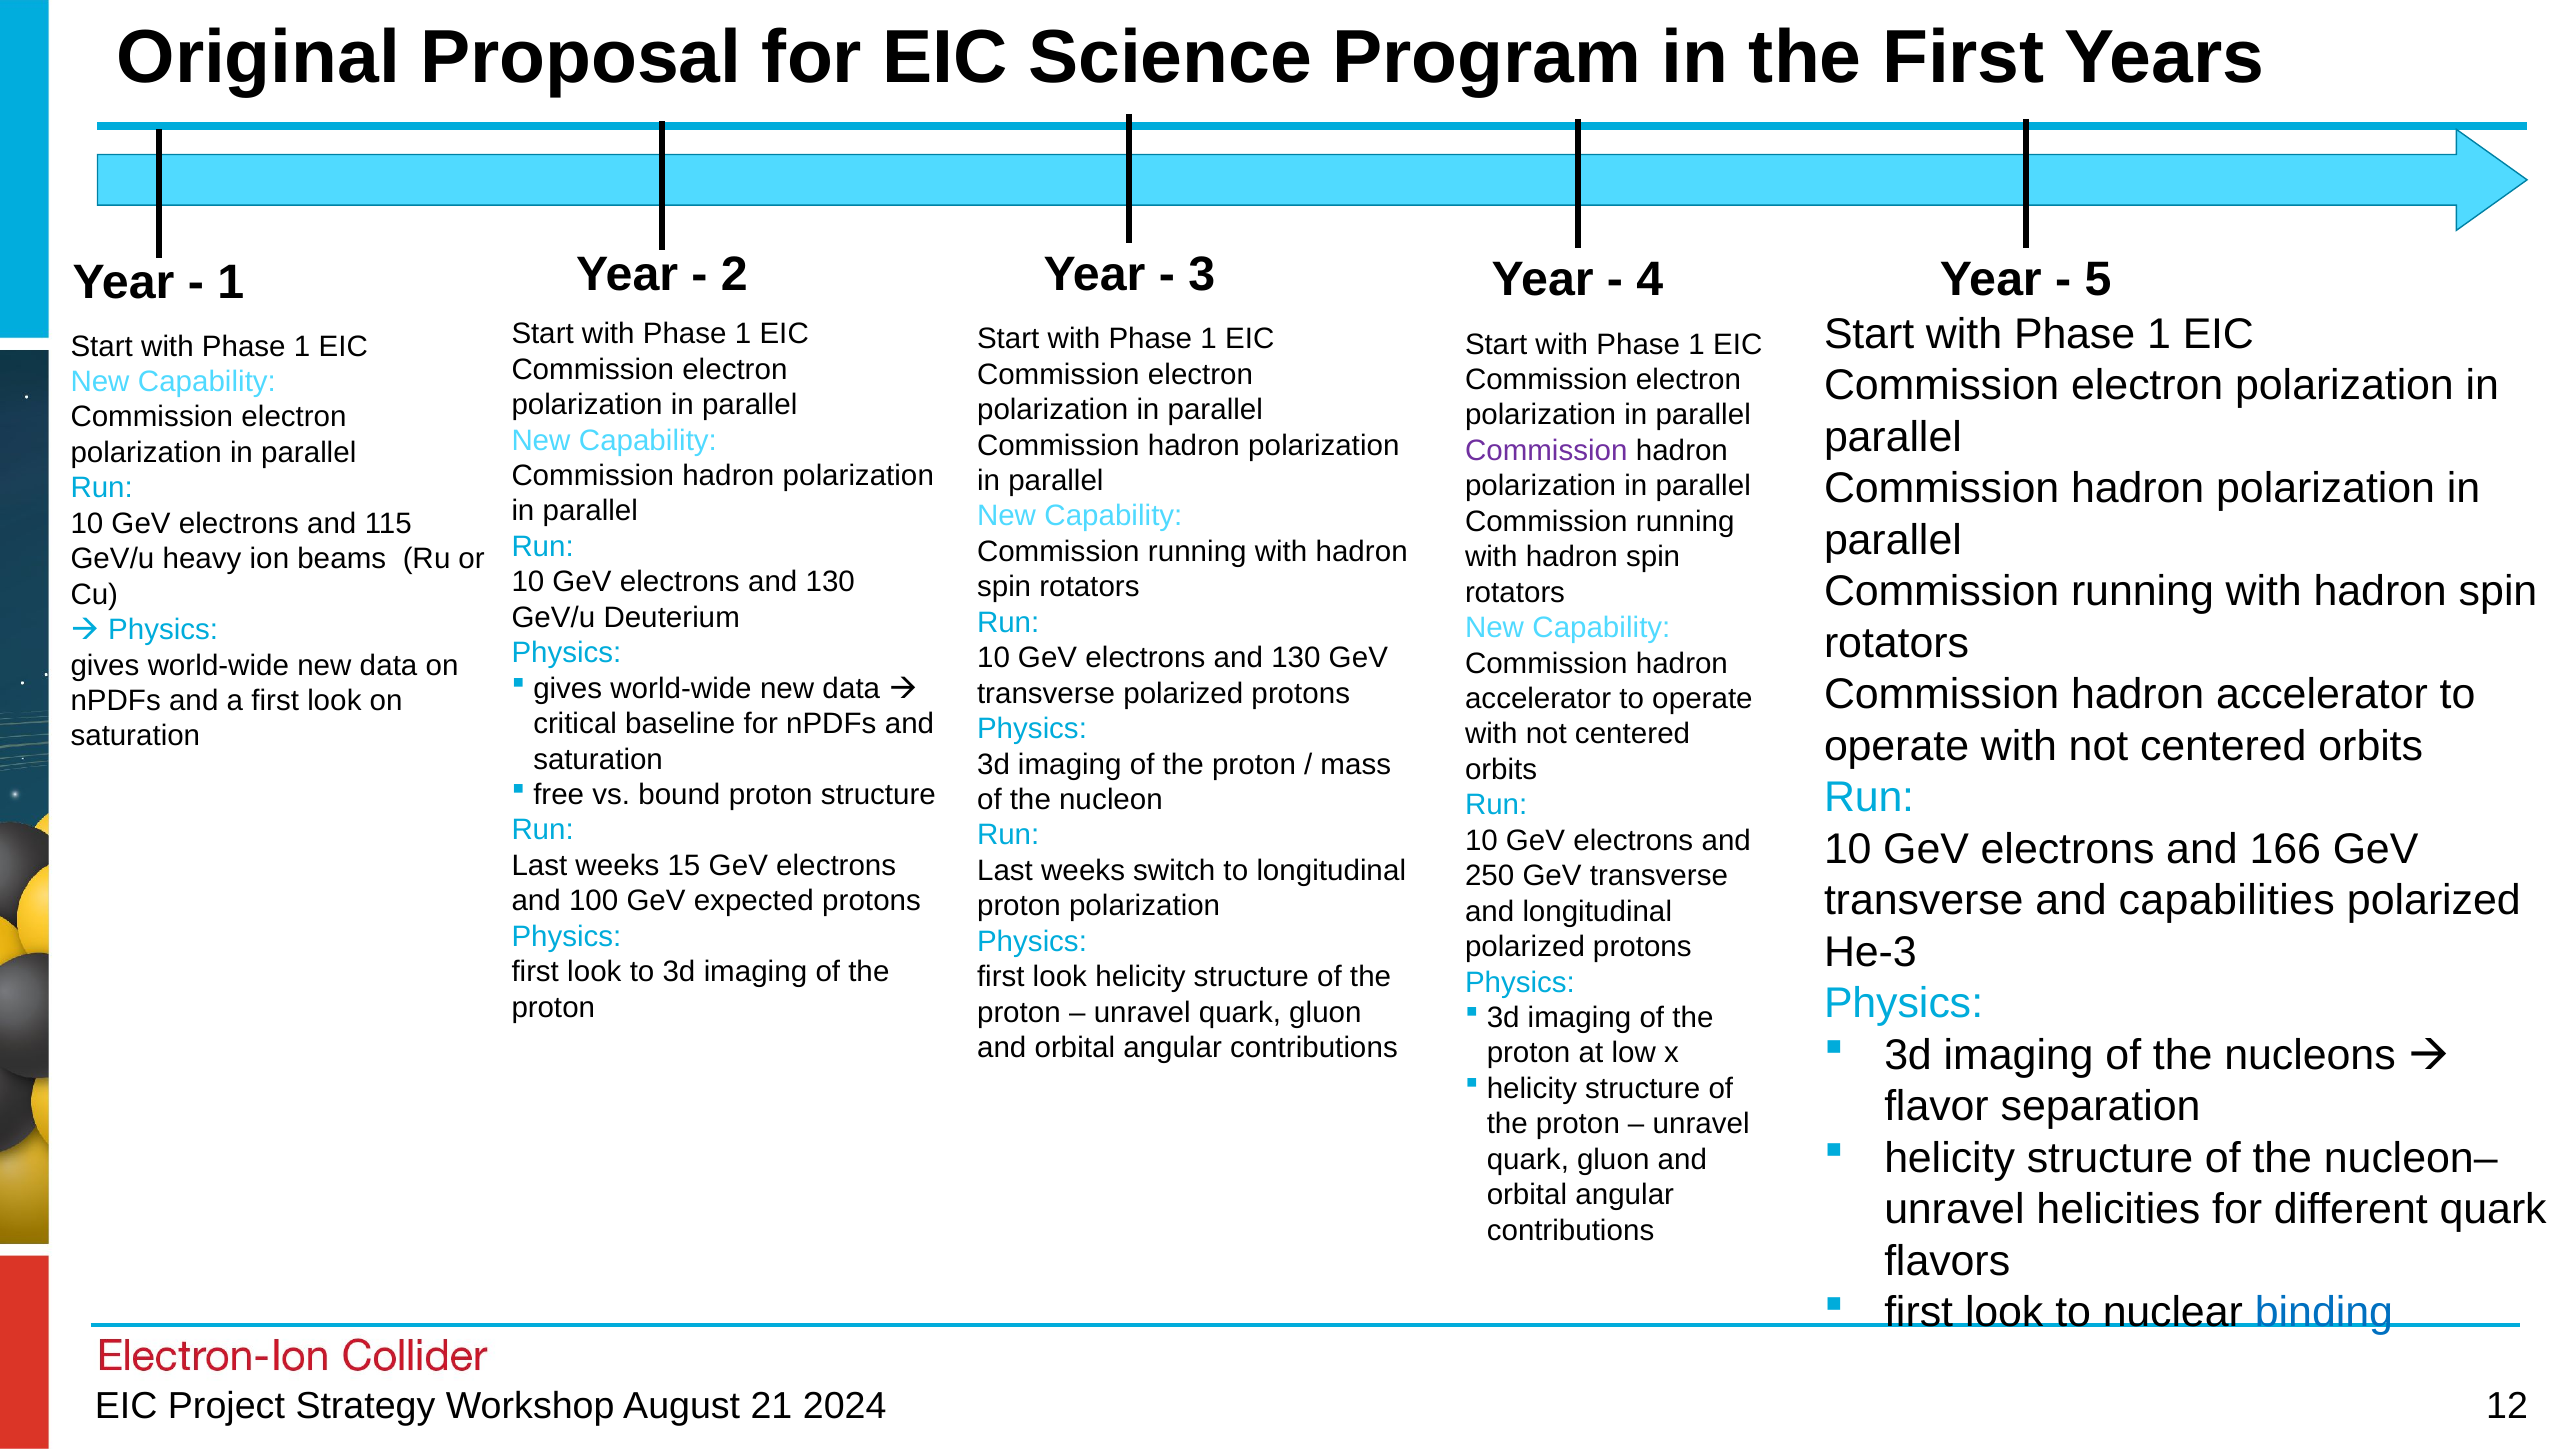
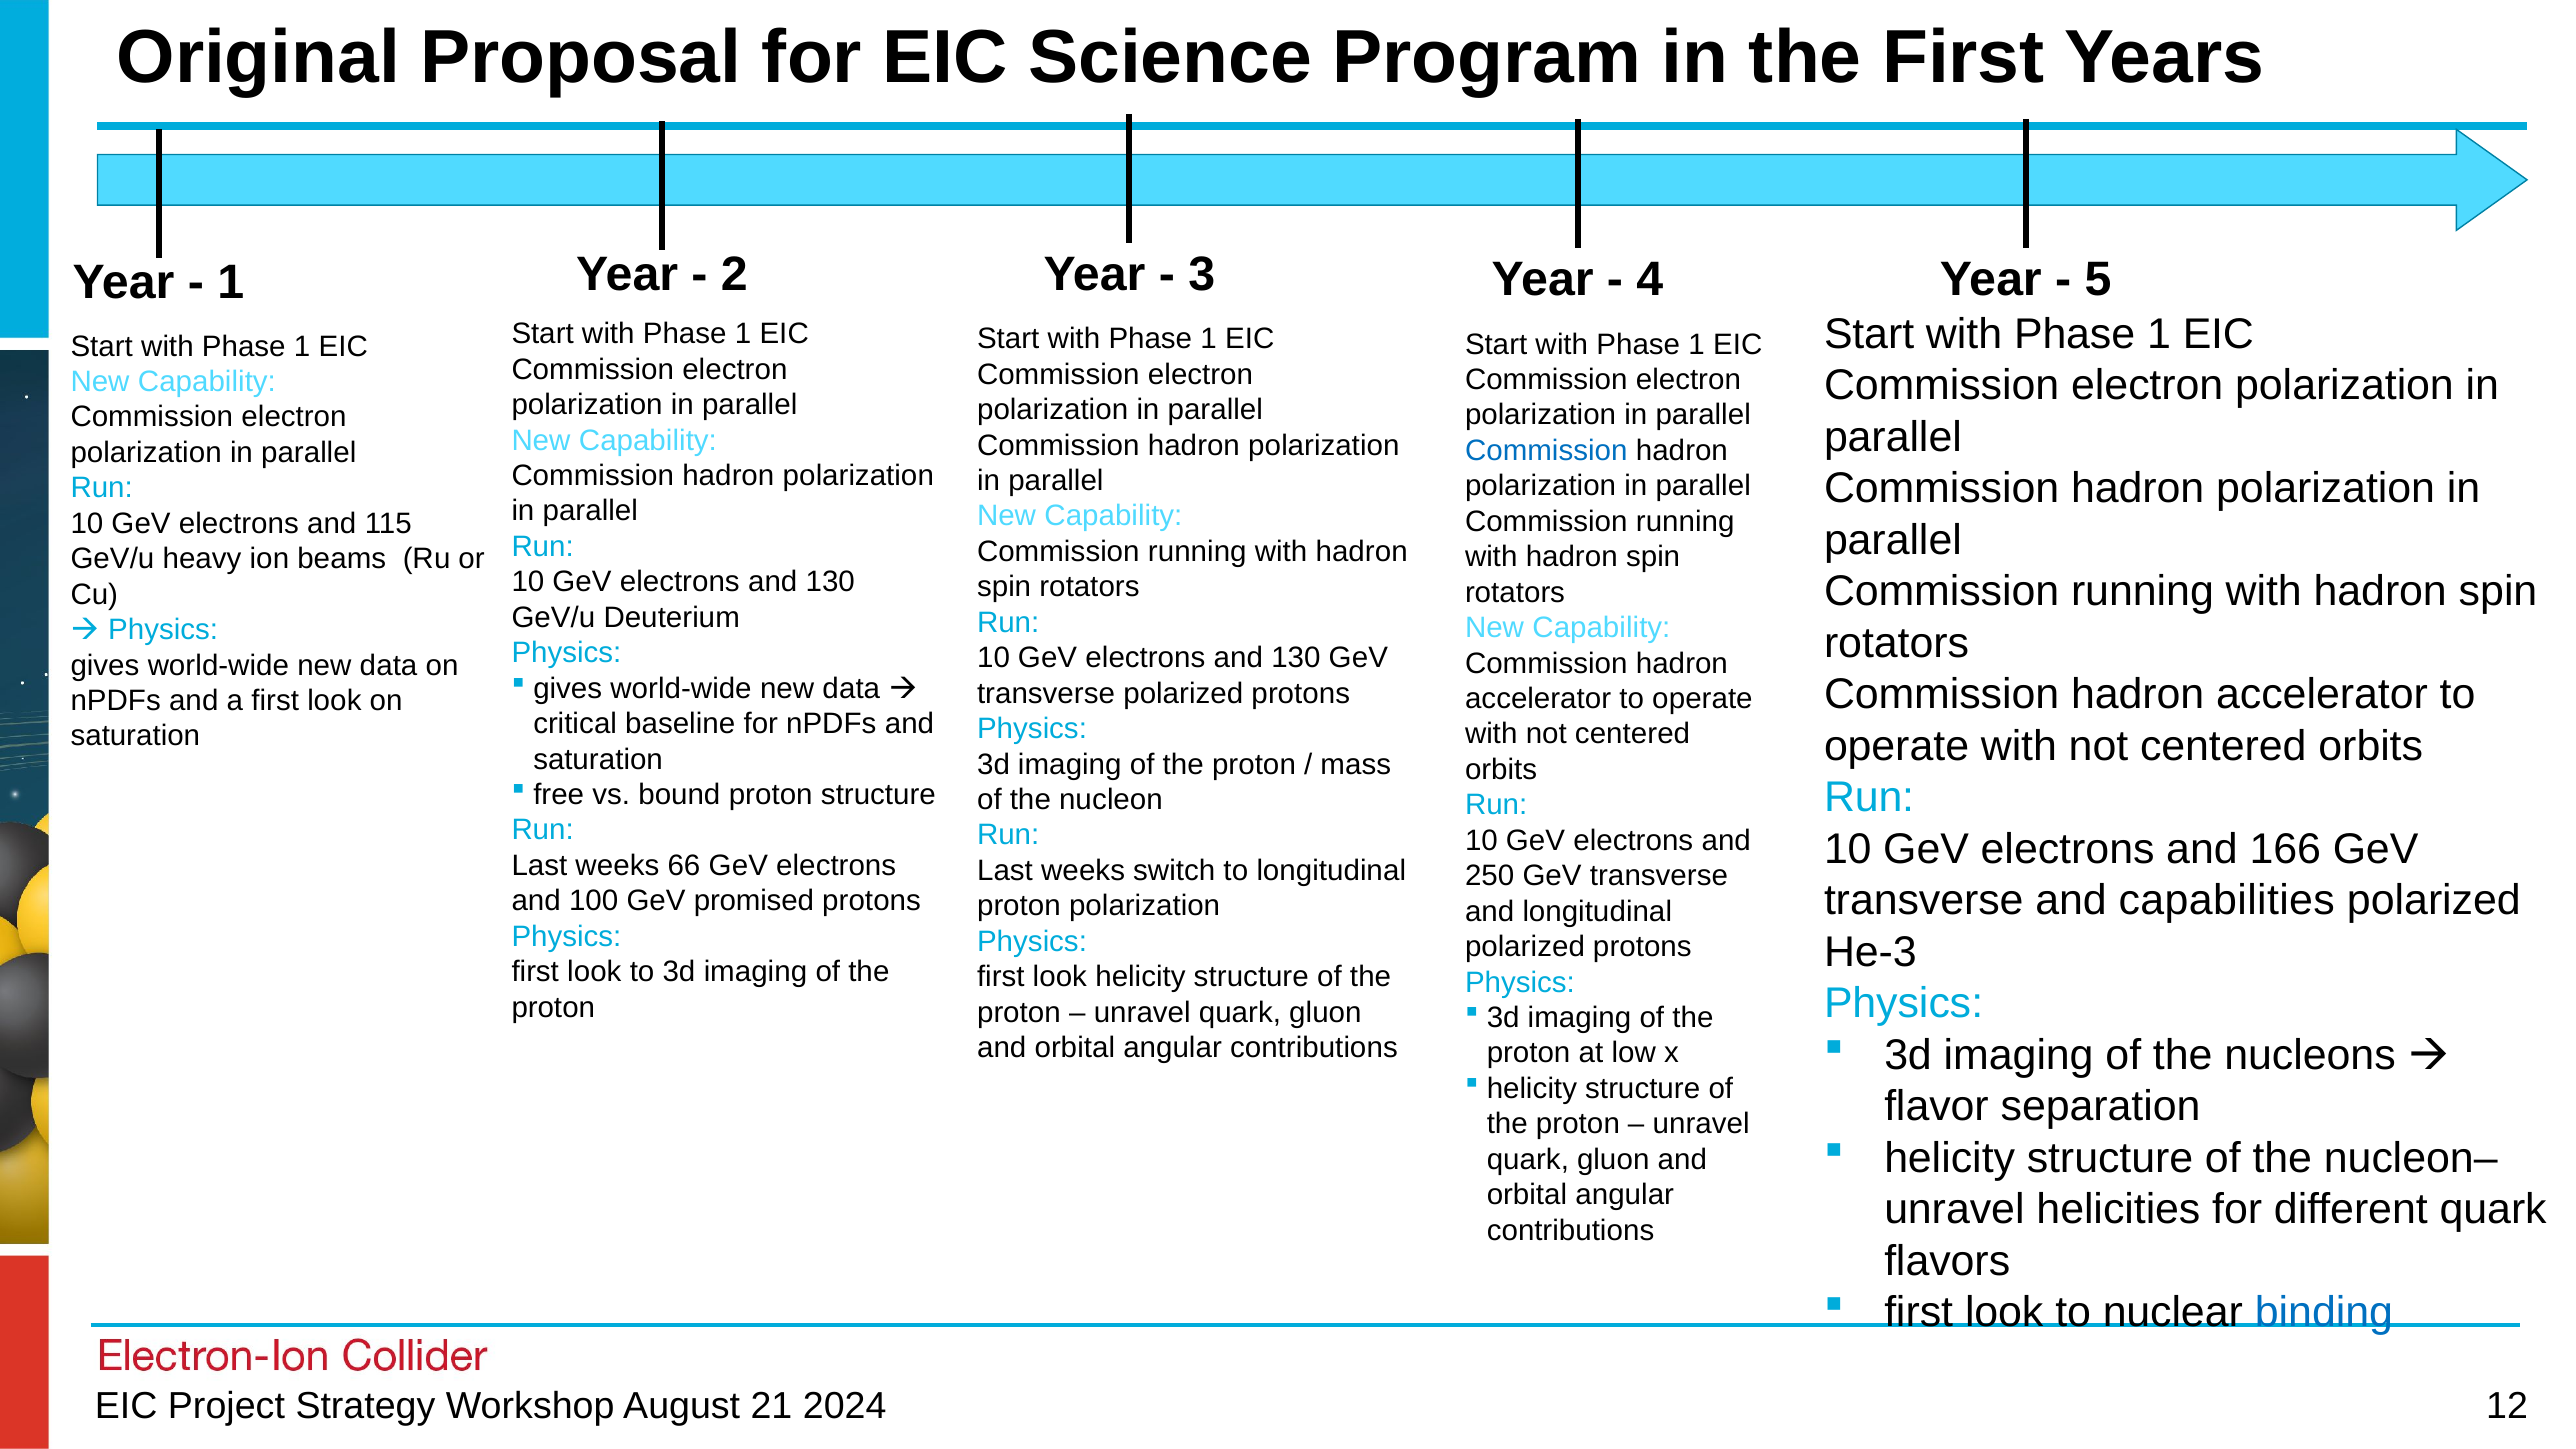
Commission colour: purple -> blue (1546, 451)
15: 15 -> 66 (684, 866)
expected: expected -> promised (754, 901)
